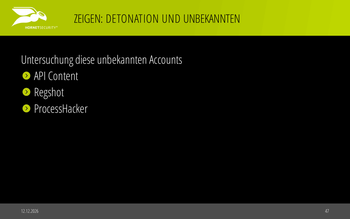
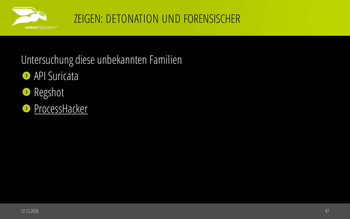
UND UNBEKANNTEN: UNBEKANNTEN -> FORENSISCHER (212, 19)
Accounts: Accounts -> Familien (166, 60)
Content: Content -> Suricata (63, 76)
ProcessHacker underline: none -> present (61, 109)
